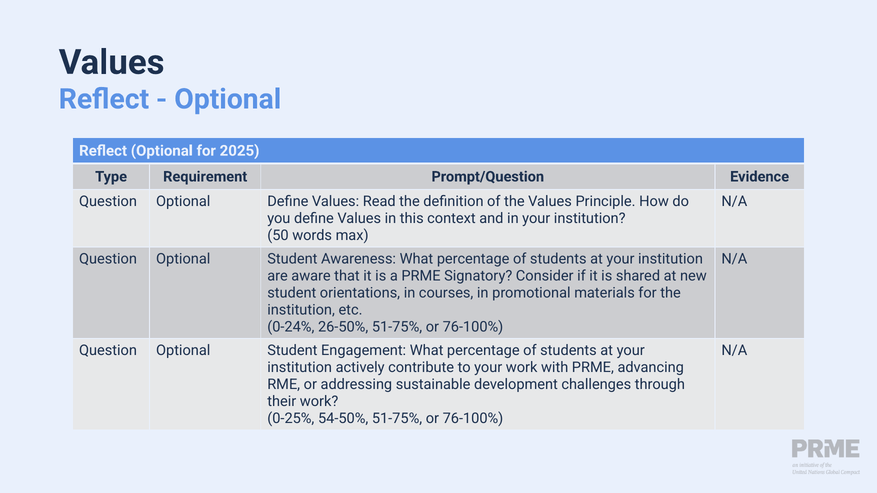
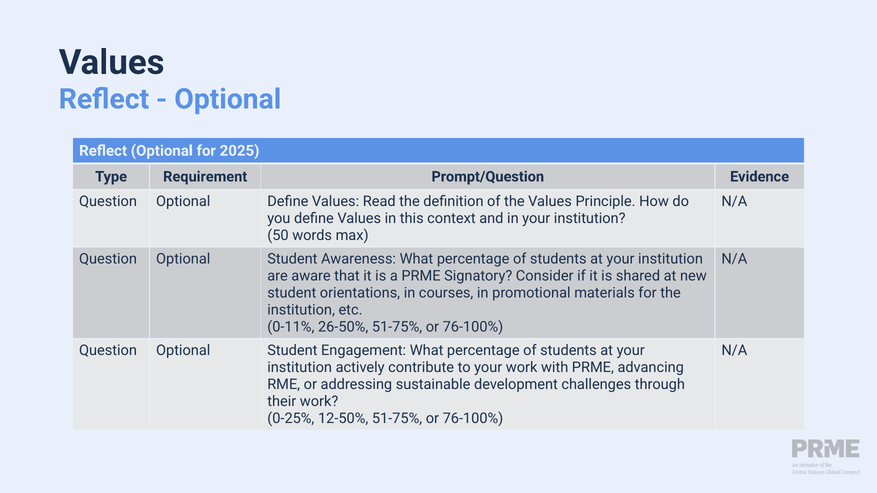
0-24%: 0-24% -> 0-11% (291, 327)
54-50%: 54-50% -> 12-50% (343, 419)
